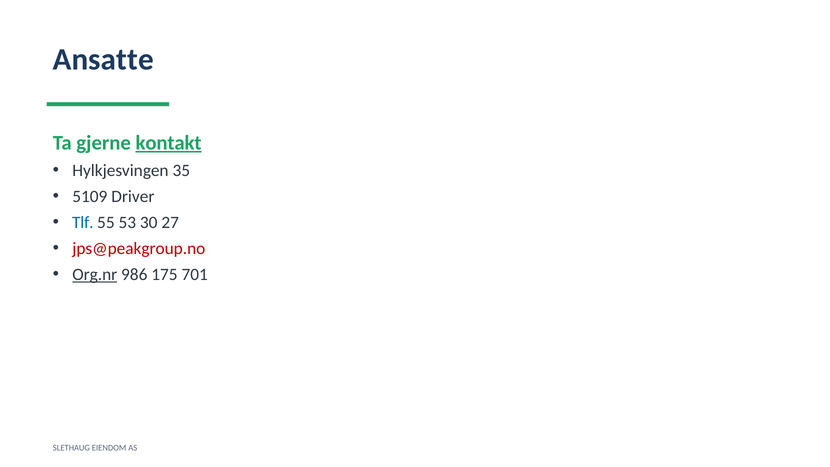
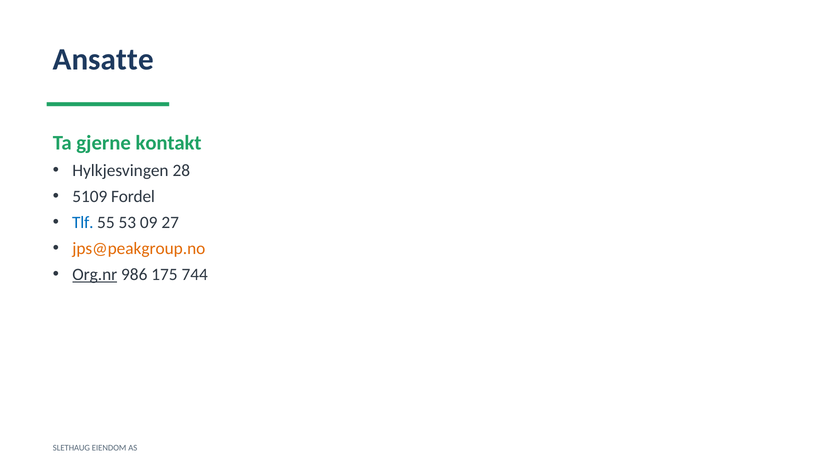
kontakt underline: present -> none (169, 143)
35: 35 -> 28 (181, 171)
Driver: Driver -> Fordel (133, 197)
30: 30 -> 09 (149, 223)
jps@peakgroup.no colour: red -> orange (139, 249)
701: 701 -> 744 (195, 274)
